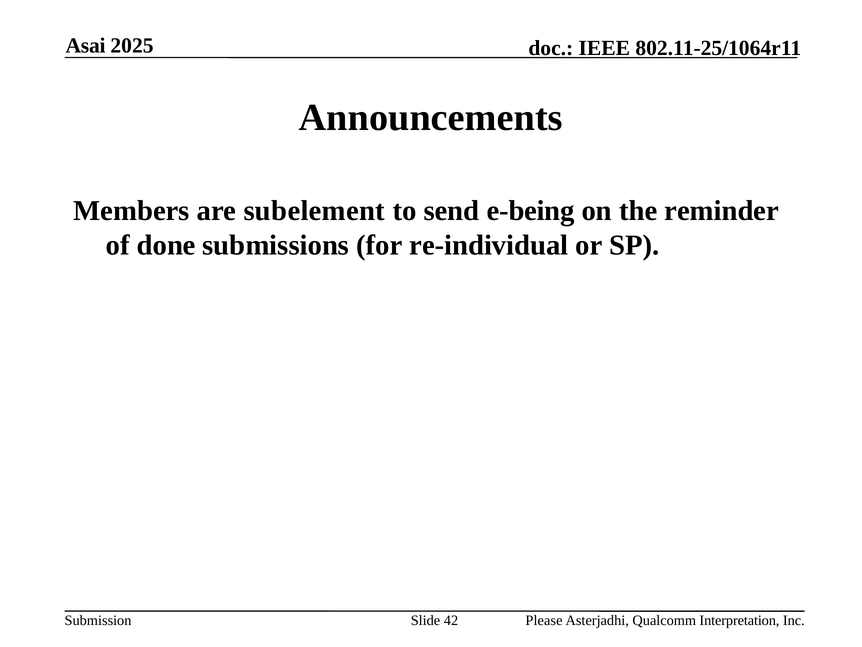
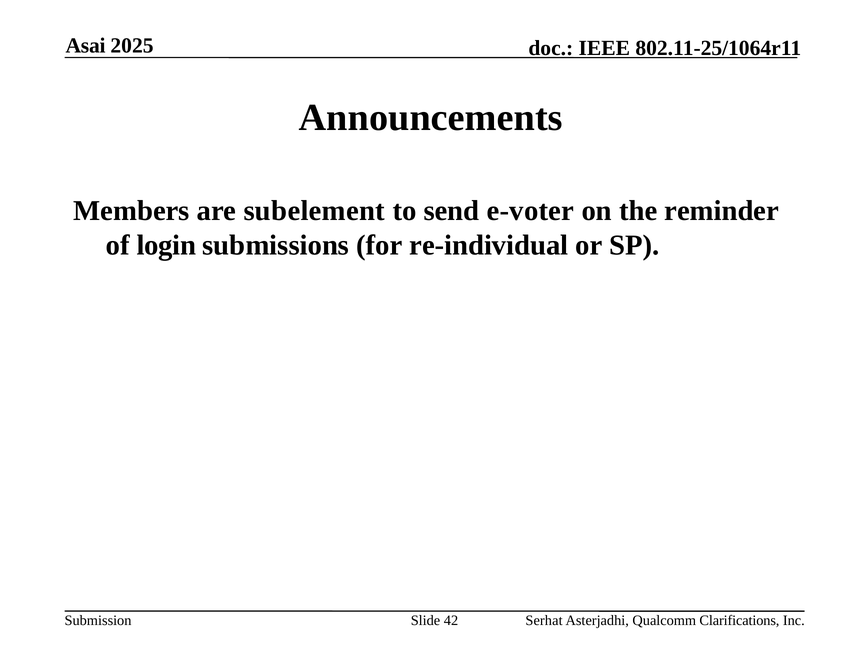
e-being: e-being -> e-voter (530, 210)
done: done -> login (166, 245)
Please: Please -> Serhat (544, 620)
Interpretation: Interpretation -> Clarifications (739, 620)
